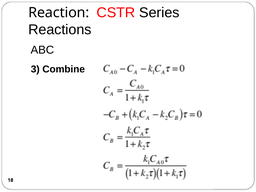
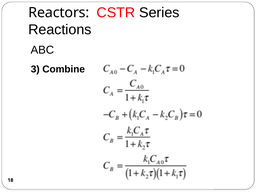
Reaction: Reaction -> Reactors (59, 13)
